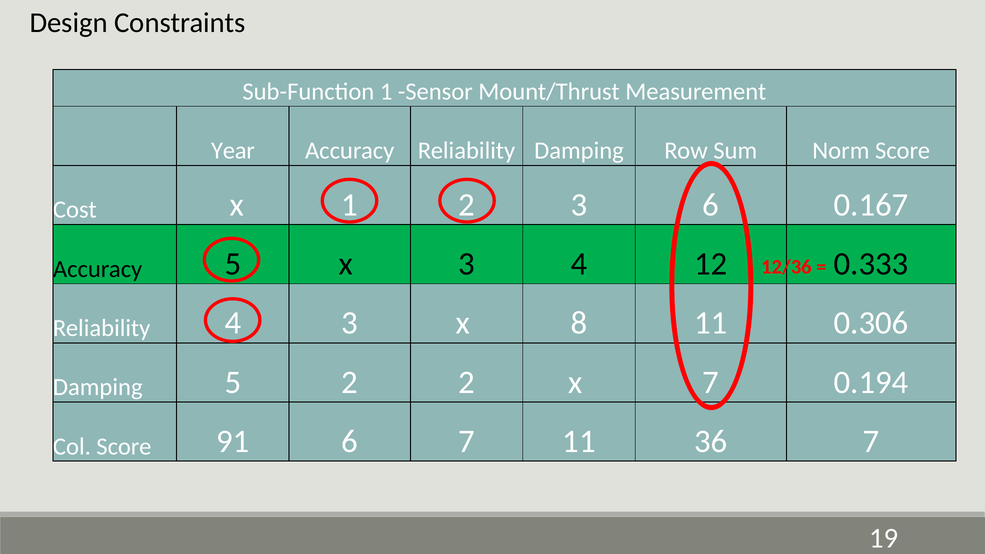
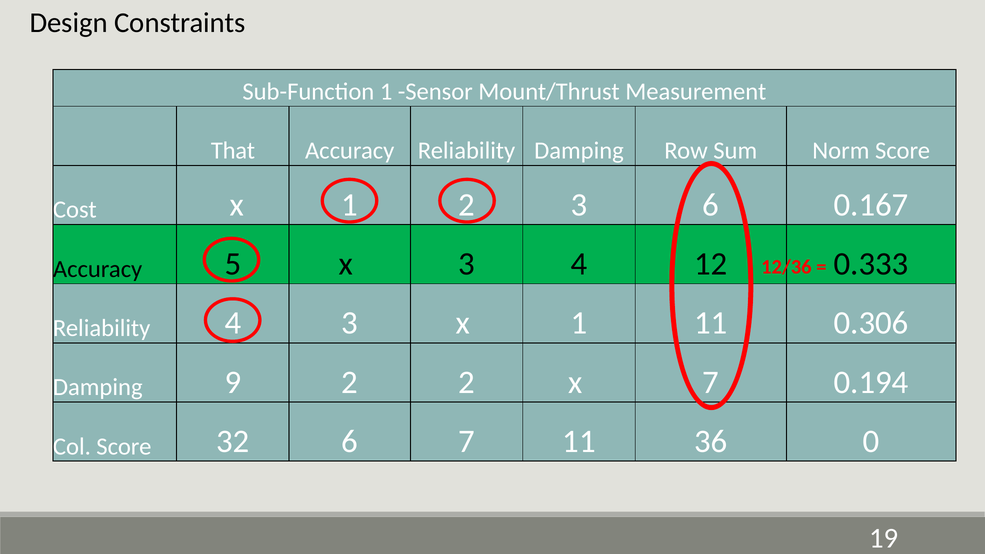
Year: Year -> That (233, 151)
3 x 8: 8 -> 1 (579, 323)
Damping 5: 5 -> 9 (233, 382)
91: 91 -> 32 (233, 442)
36 7: 7 -> 0 (871, 442)
